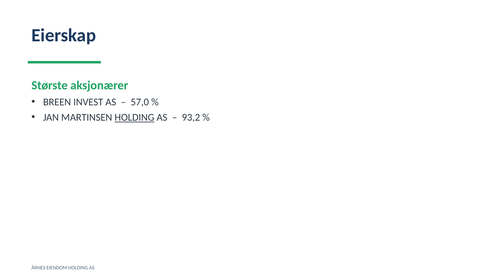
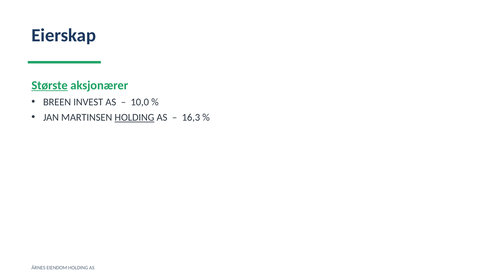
Største underline: none -> present (50, 85)
57,0: 57,0 -> 10,0 (140, 102)
93,2: 93,2 -> 16,3 (191, 117)
